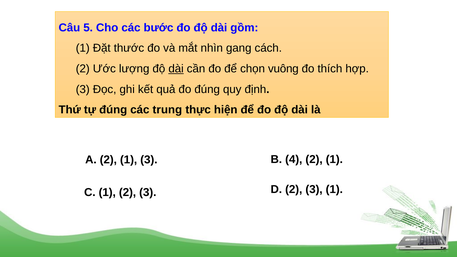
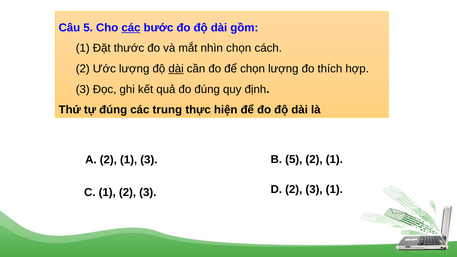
các underline: none -> present (131, 28)
nhìn gang: gang -> chọn (239, 48)
chọn vuông: vuông -> lượng (283, 69)
B 4: 4 -> 5 (294, 159)
